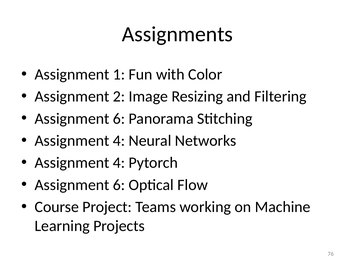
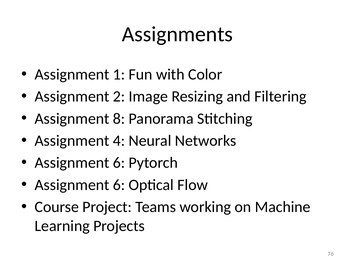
6: 6 -> 8 (119, 119)
4: 4 -> 6 (119, 163)
